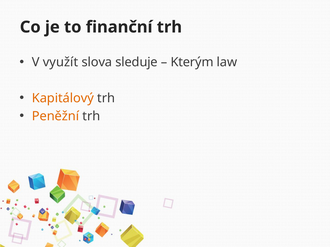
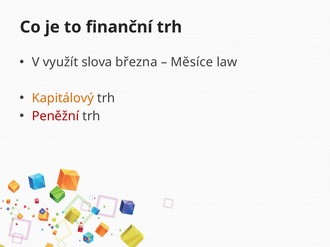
sleduje: sleduje -> března (136, 62)
Kterým: Kterým -> Měsíce (192, 62)
Peněžní colour: orange -> red (56, 116)
